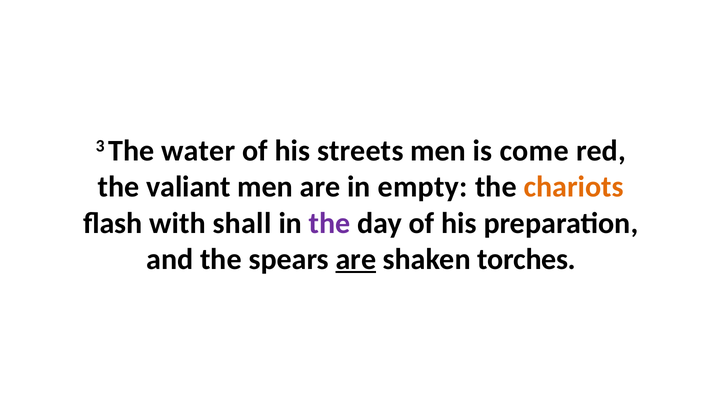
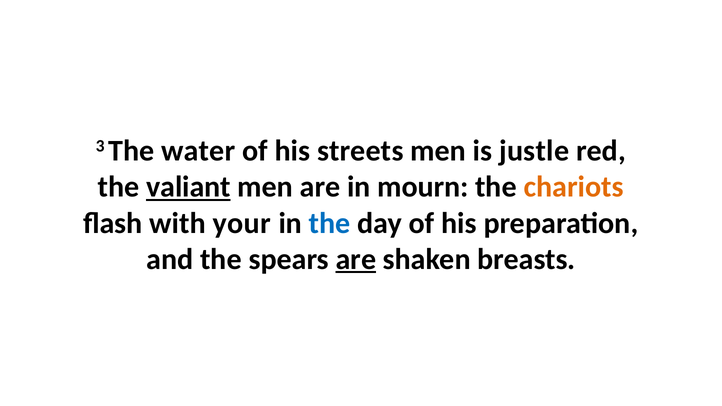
come: come -> justle (534, 151)
valiant underline: none -> present (188, 187)
empty: empty -> mourn (423, 187)
shall: shall -> your (242, 223)
the colour: purple -> blue (330, 223)
torches: torches -> breasts (526, 259)
